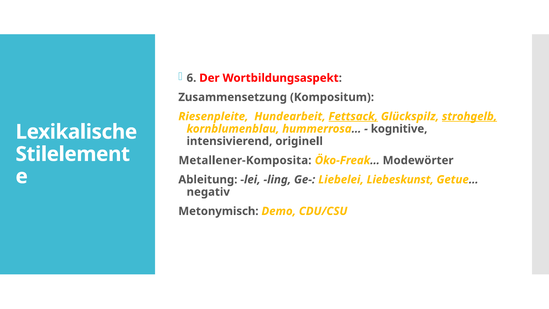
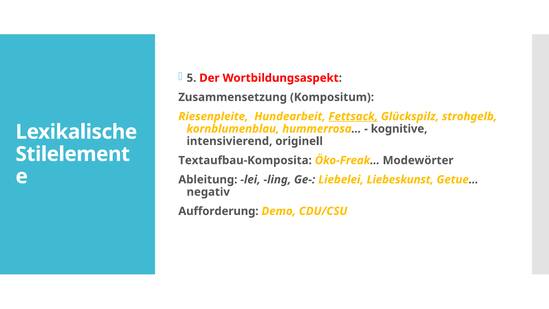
6: 6 -> 5 (191, 78)
strohgelb underline: present -> none (469, 116)
Metallener-Komposita: Metallener-Komposita -> Textaufbau-Komposita (245, 160)
Metonymisch: Metonymisch -> Aufforderung (218, 211)
